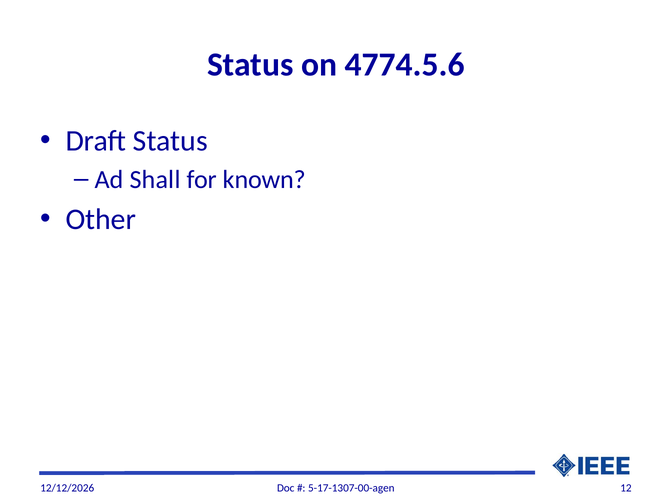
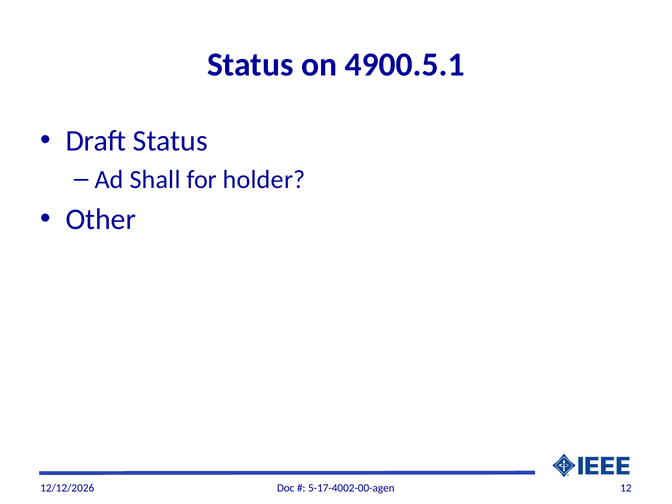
4774.5.6: 4774.5.6 -> 4900.5.1 (405, 65)
known: known -> holder (264, 180)
5-17-1307-00-agen: 5-17-1307-00-agen -> 5-17-4002-00-agen (351, 488)
